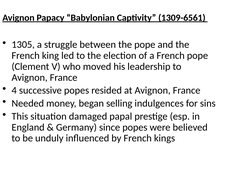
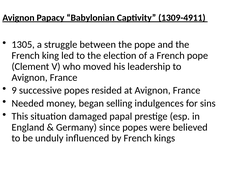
1309-6561: 1309-6561 -> 1309-4911 (182, 18)
4: 4 -> 9 (14, 90)
